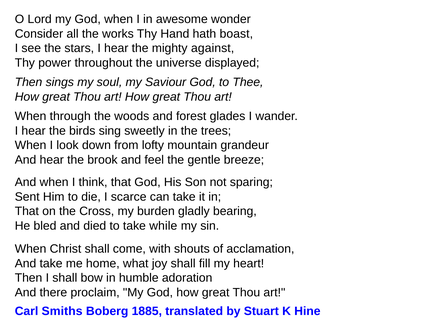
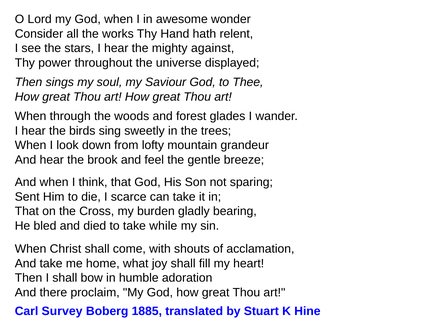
boast: boast -> relent (236, 34)
Smiths: Smiths -> Survey (62, 311)
